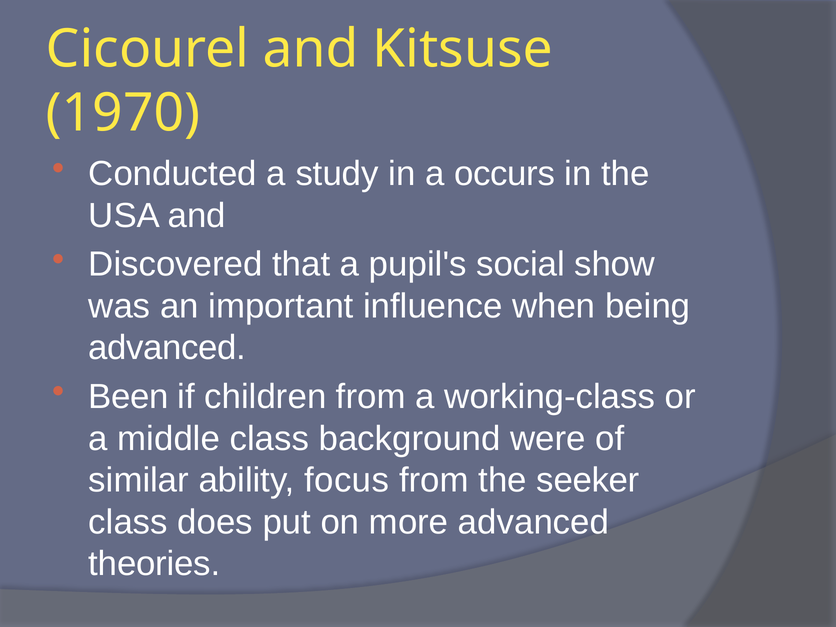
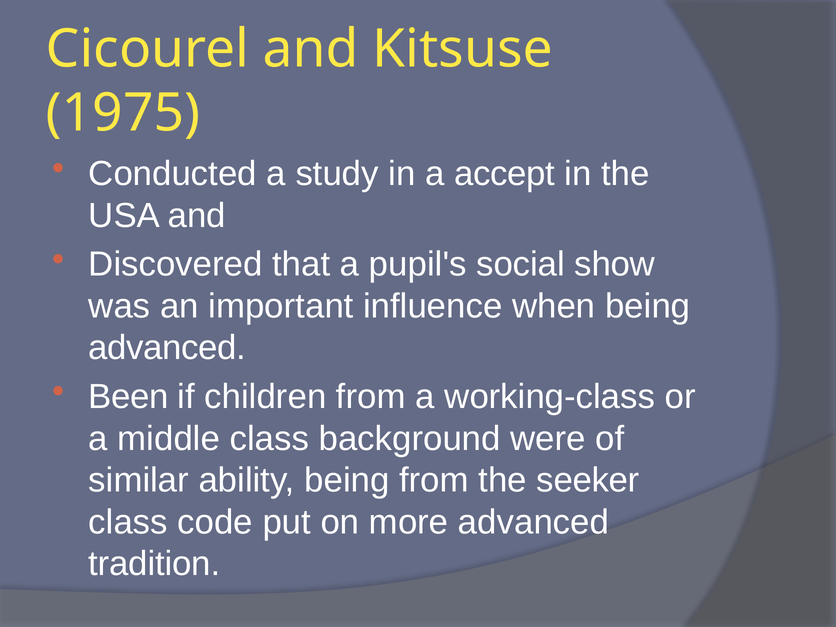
1970: 1970 -> 1975 (123, 113)
occurs: occurs -> accept (505, 174)
ability focus: focus -> being (347, 480)
does: does -> code (215, 522)
theories: theories -> tradition (154, 564)
